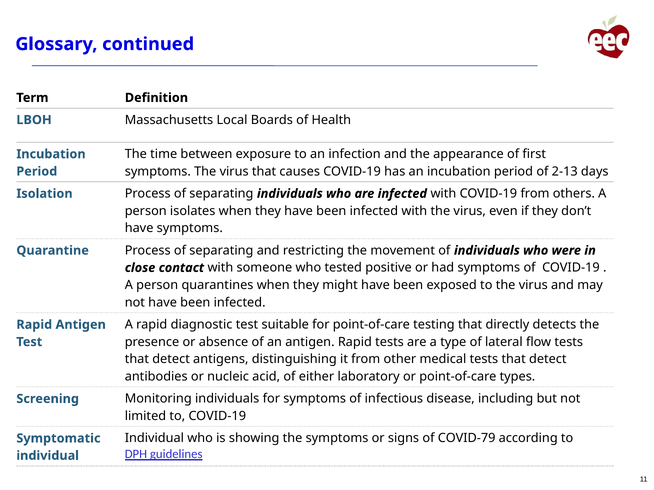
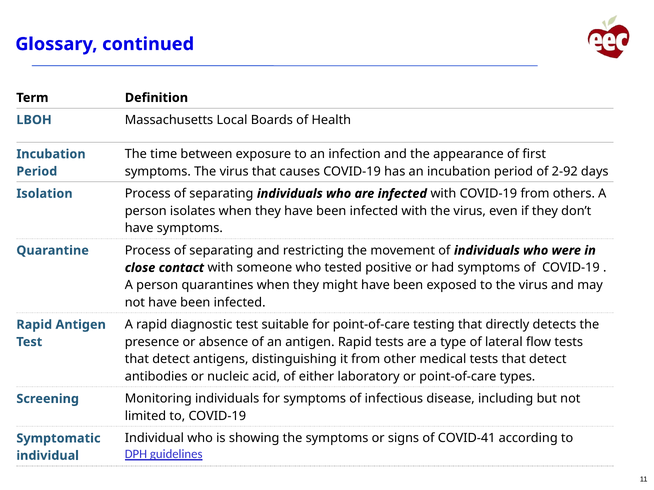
2-13: 2-13 -> 2-92 (565, 172)
COVID-79: COVID-79 -> COVID-41 (467, 439)
